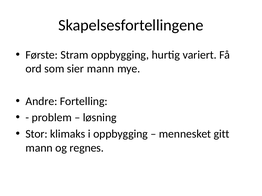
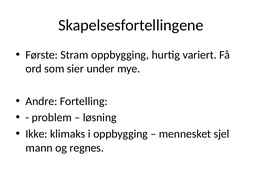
sier mann: mann -> under (101, 69)
Stor: Stor -> Ikke (37, 134)
gitt: gitt -> sjel (222, 134)
